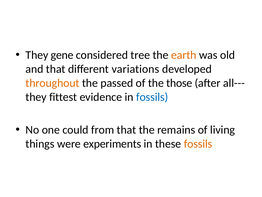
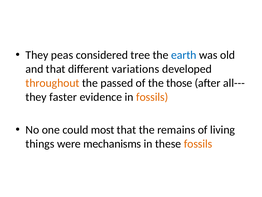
gene: gene -> peas (62, 55)
earth colour: orange -> blue (184, 55)
fittest: fittest -> faster (63, 97)
fossils colour: blue -> orange (152, 97)
from: from -> most (103, 130)
experiments: experiments -> mechanisms (112, 143)
